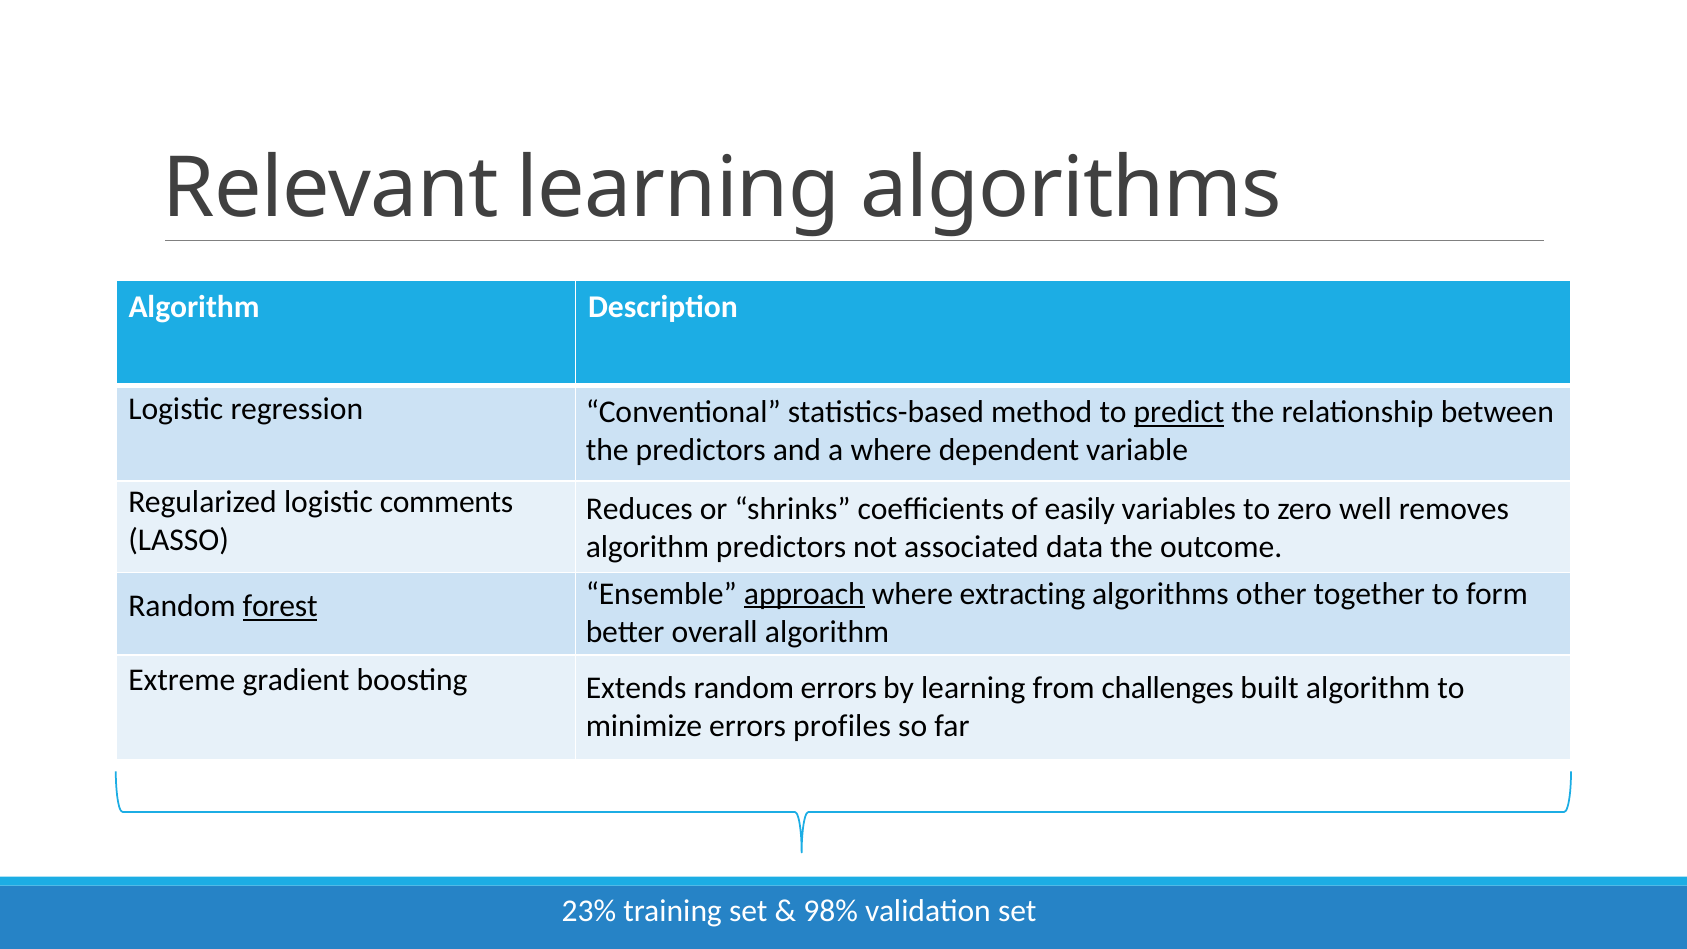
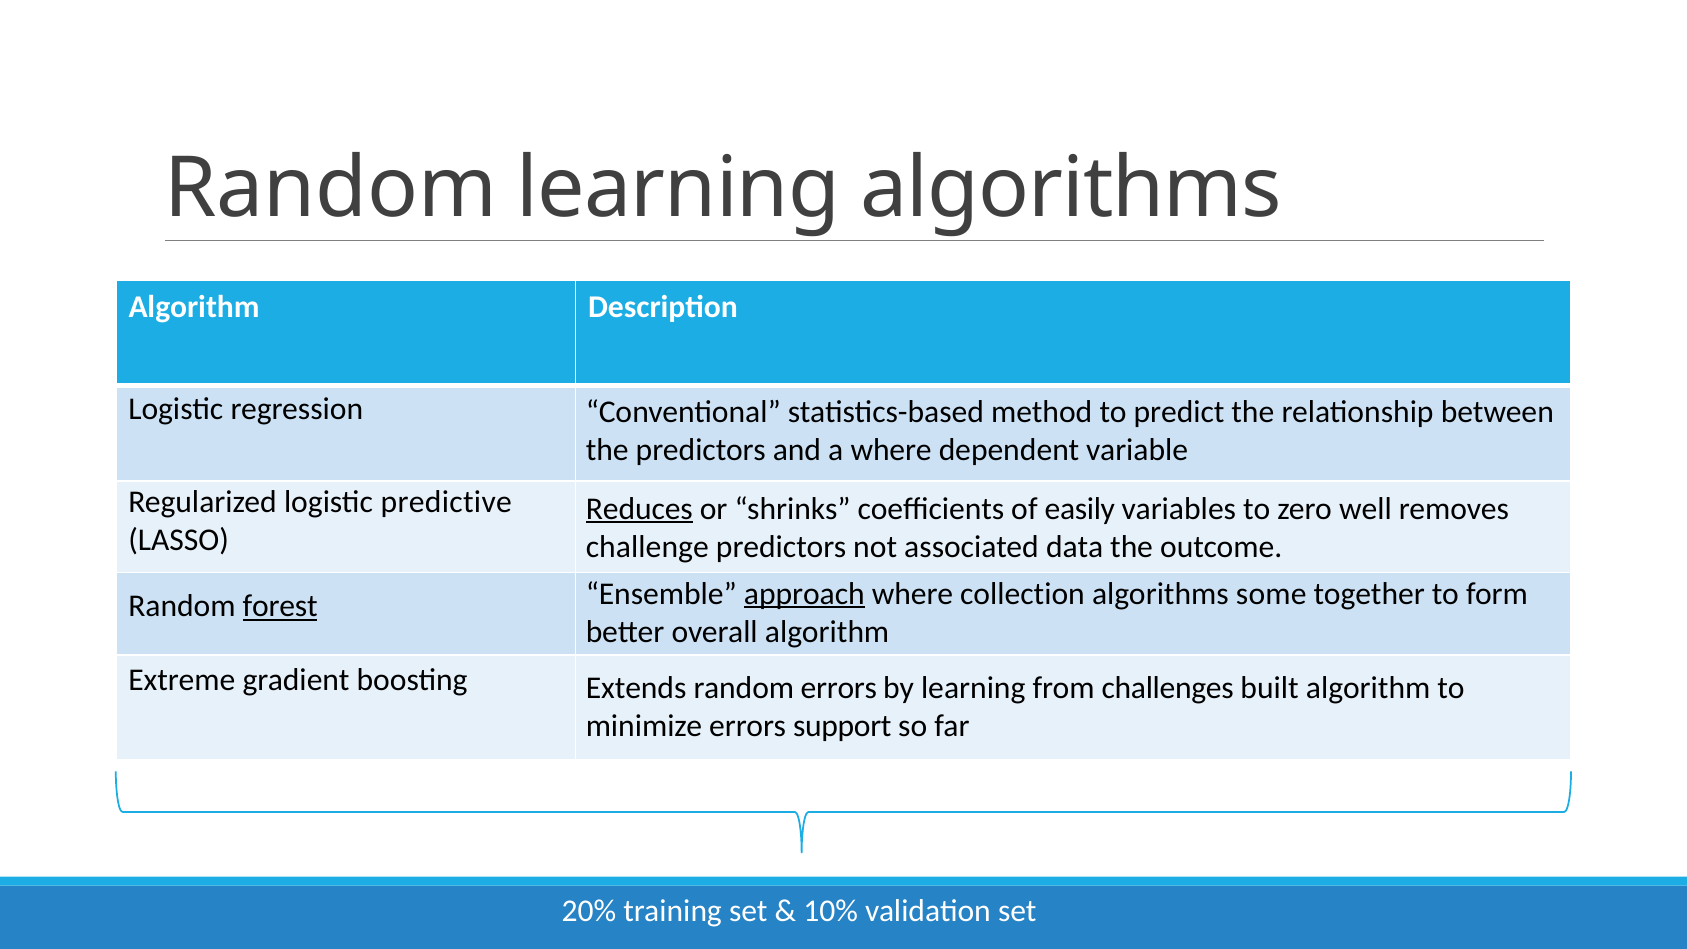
Relevant: Relevant -> Random (331, 189)
predict underline: present -> none (1179, 412)
comments: comments -> predictive (446, 502)
Reduces underline: none -> present (639, 509)
algorithm: algorithm -> challenge (647, 547)
extracting: extracting -> collection (1022, 594)
other: other -> some (1271, 594)
profiles: profiles -> support (842, 726)
23%: 23% -> 20% (589, 911)
98%: 98% -> 10% (831, 911)
